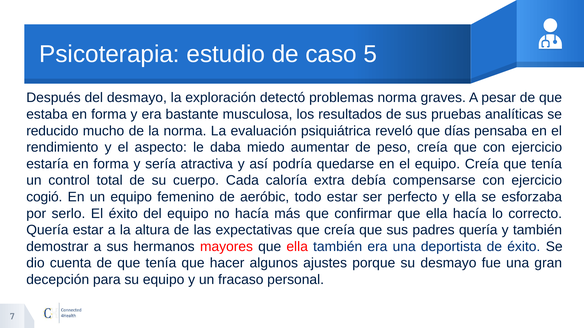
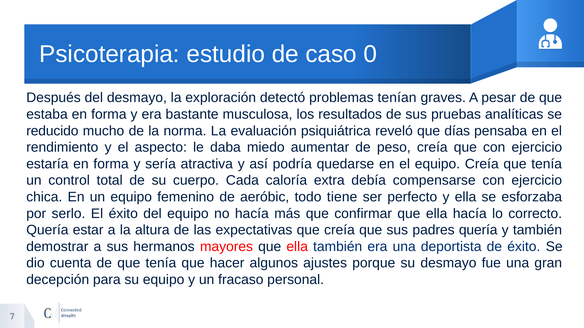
5: 5 -> 0 (370, 54)
problemas norma: norma -> tenían (397, 98)
cogió: cogió -> chica (44, 197)
todo estar: estar -> tiene (342, 197)
